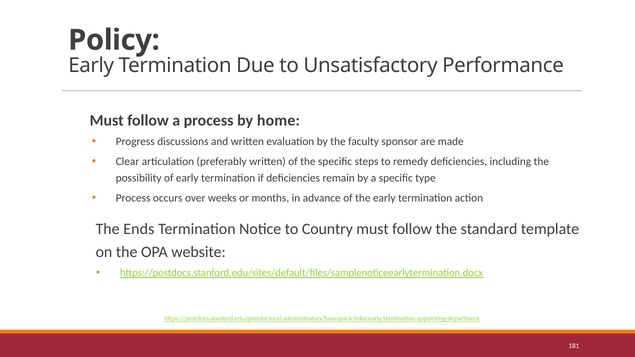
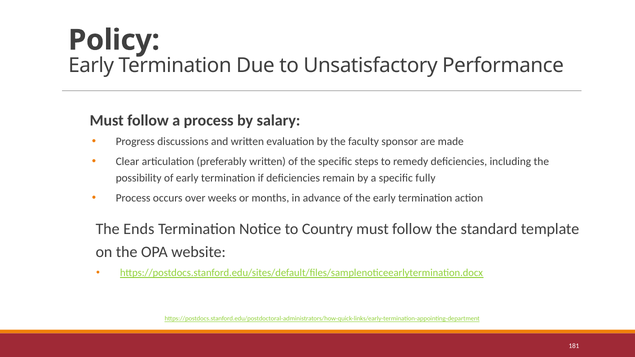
home: home -> salary (278, 120)
type: type -> fully (425, 178)
